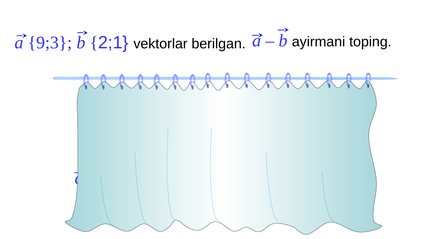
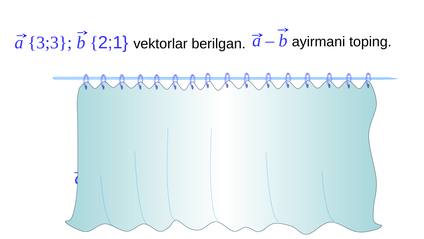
9;3: 9;3 -> 3;3 (50, 43)
